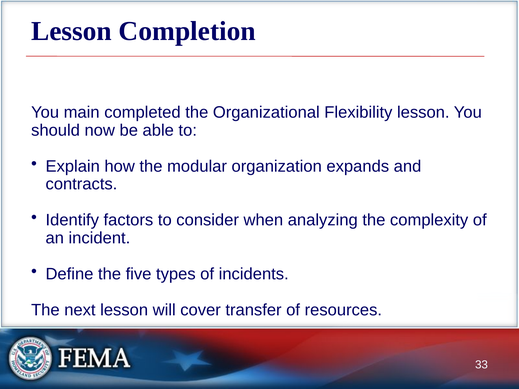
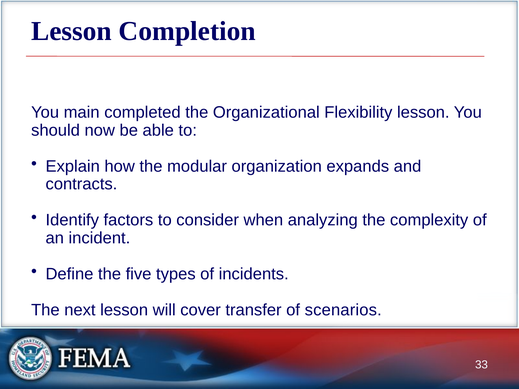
resources: resources -> scenarios (343, 310)
